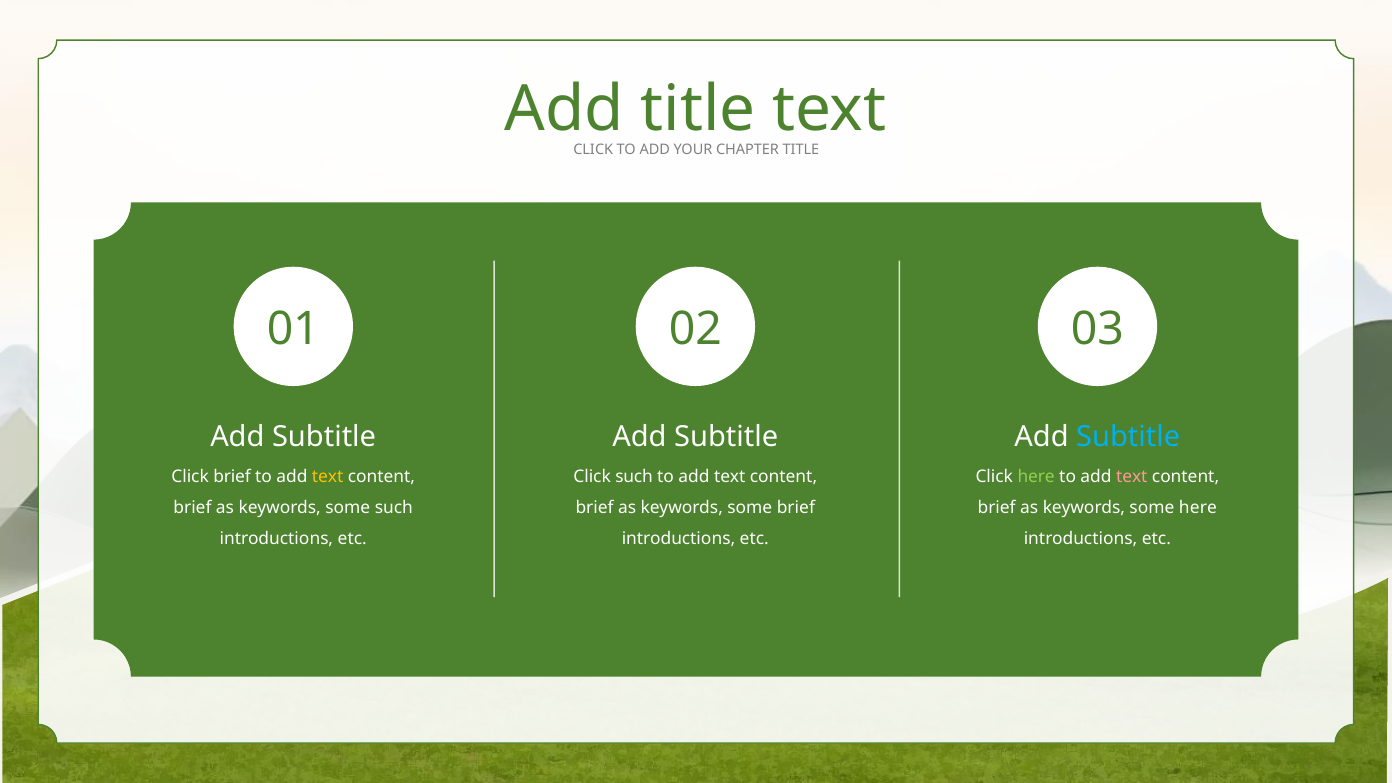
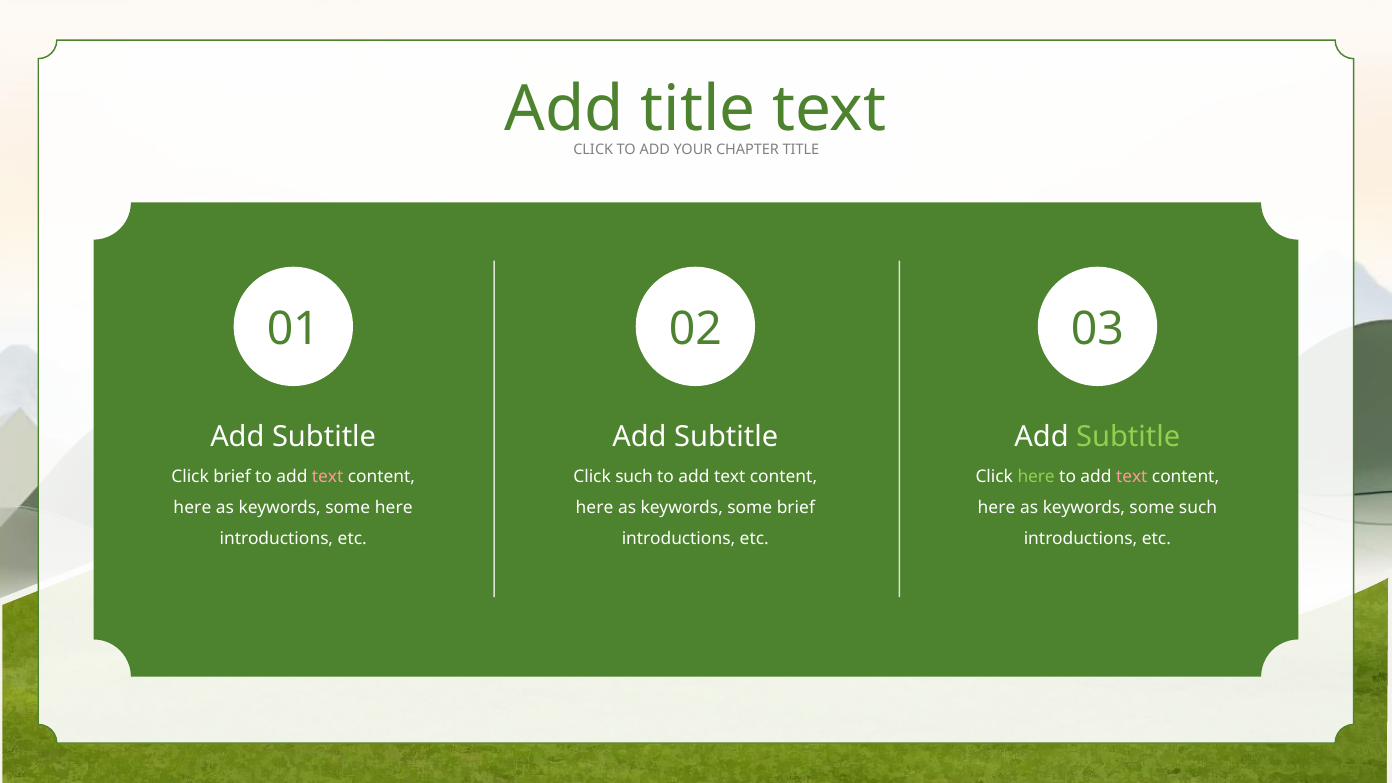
Subtitle colour: light blue -> light green (1128, 437)
text colour: yellow -> pink (328, 477)
brief: brief -> here (192, 508)
some such: such -> here (394, 508)
brief: brief -> here (594, 508)
brief: brief -> here (997, 508)
some here: here -> such (1198, 508)
